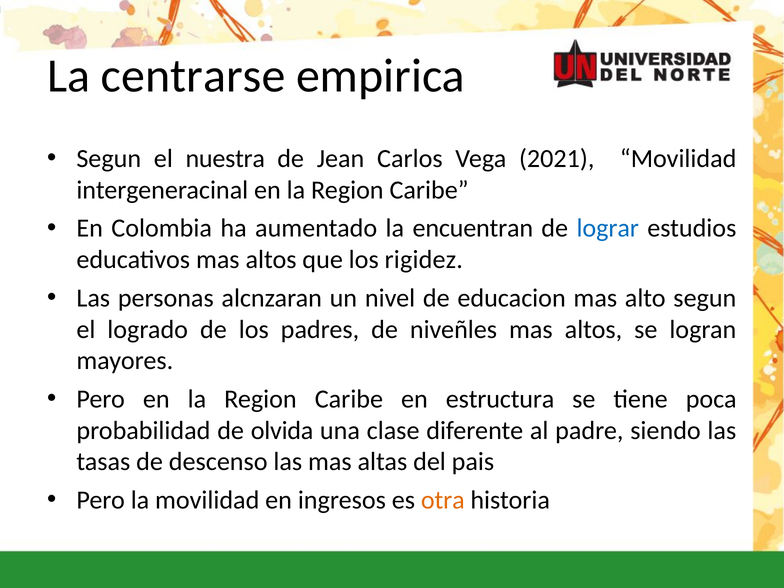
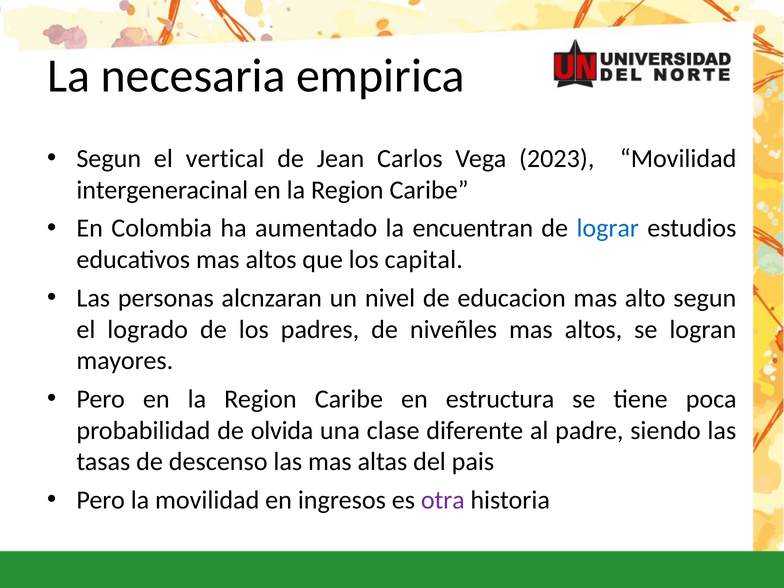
centrarse: centrarse -> necesaria (193, 76)
nuestra: nuestra -> vertical (225, 159)
2021: 2021 -> 2023 (557, 159)
rigidez: rigidez -> capital (424, 260)
otra colour: orange -> purple (443, 500)
